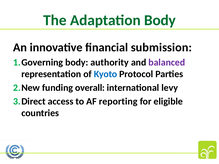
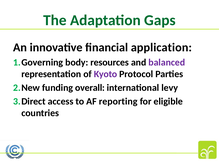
Adaptation Body: Body -> Gaps (160, 20)
submission: submission -> application (161, 48)
authority: authority -> resources (110, 62)
Kyoto colour: blue -> purple (106, 74)
